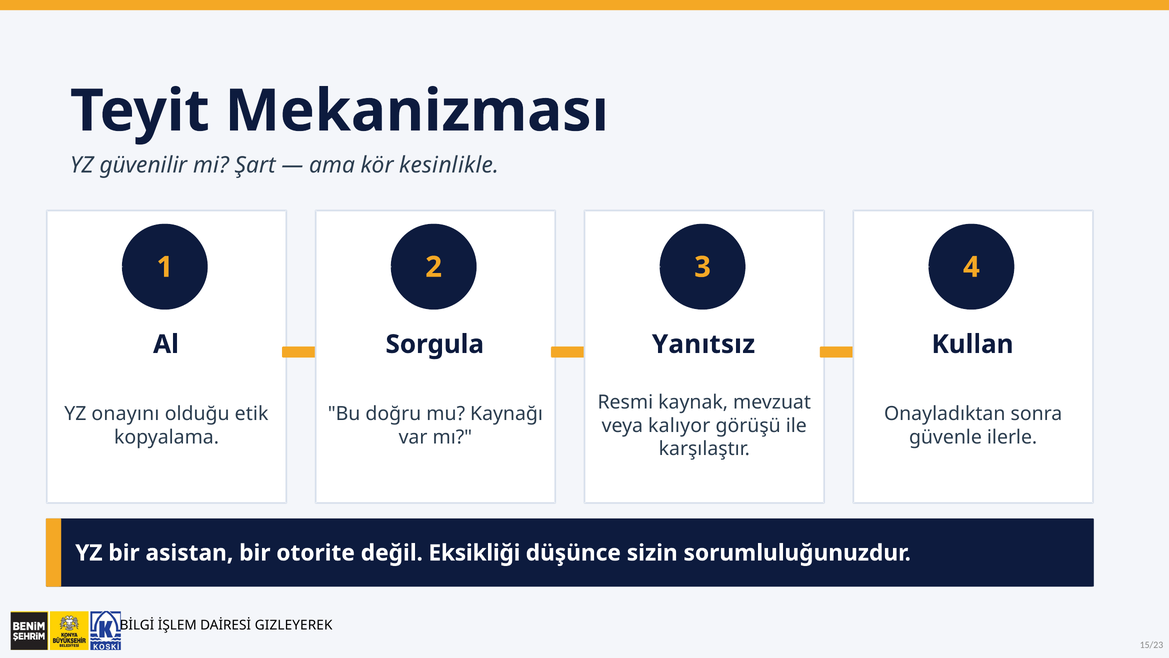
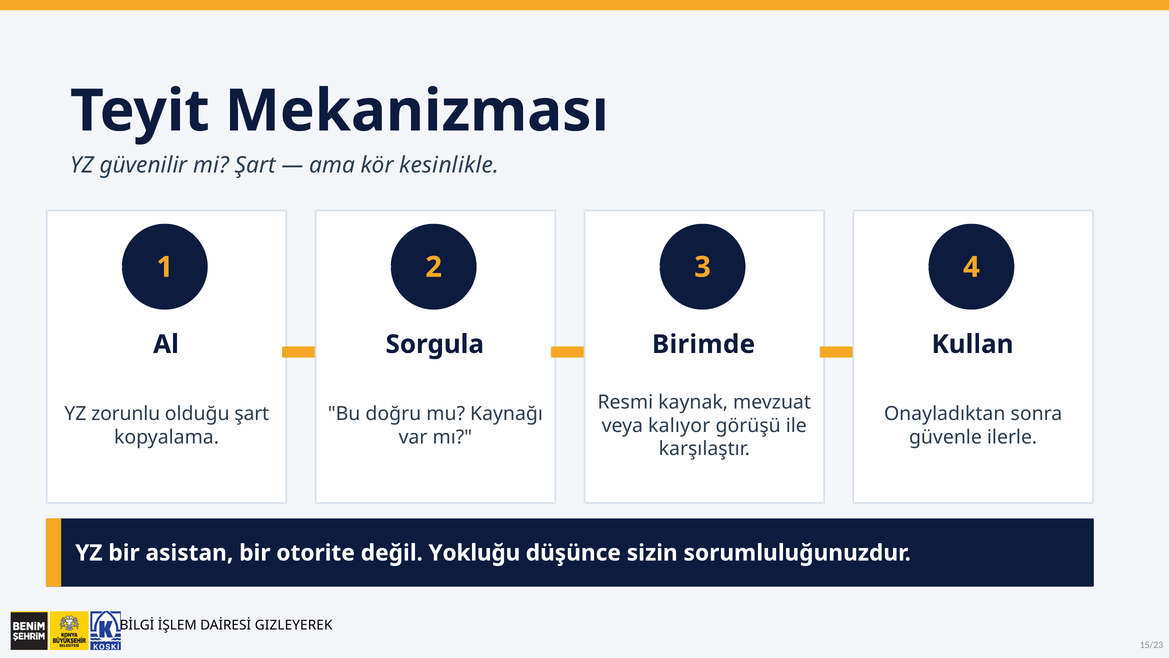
Yanıtsız: Yanıtsız -> Birimde (704, 344)
onayını: onayını -> zorunlu (126, 414)
olduğu etik: etik -> şart (252, 414)
Eksikliği: Eksikliği -> Yokluğu (474, 553)
